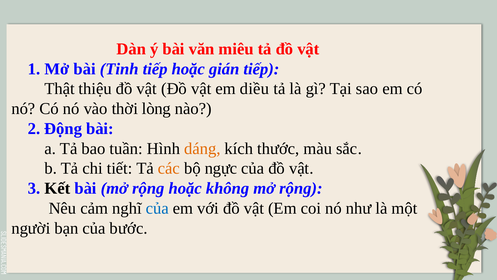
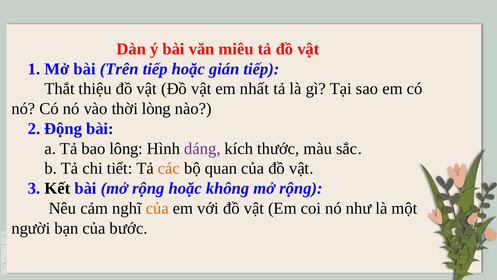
Tinh: Tinh -> Trên (119, 69)
Thật: Thật -> Thắt (60, 89)
diều: diều -> nhất (254, 89)
tuần: tuần -> lông (126, 148)
dáng colour: orange -> purple (202, 148)
ngực: ngực -> quan (221, 168)
của colour: blue -> orange (157, 208)
